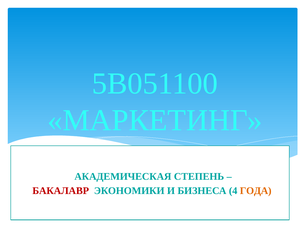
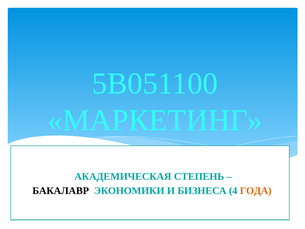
БАКАЛАВР colour: red -> black (61, 190)
